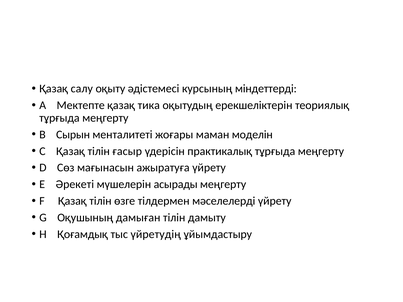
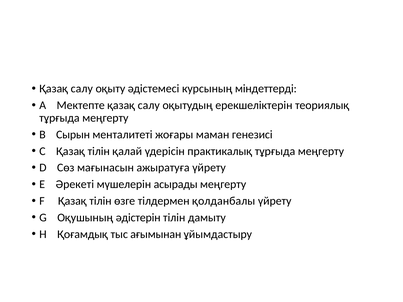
Мектепте қазақ тика: тика -> салу (149, 105)
модeлін: модeлін -> генезисі (252, 135)
ғасыр: ғасыр -> қалай (127, 151)
мәселелерді: мәселелерді -> қолданбалы (224, 201)
дамыған: дамыған -> әдістерін (138, 218)
үйретудің: үйретудің -> ағымынан (156, 234)
